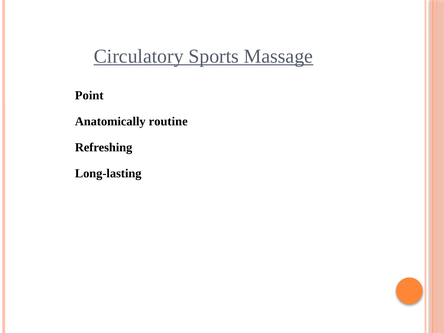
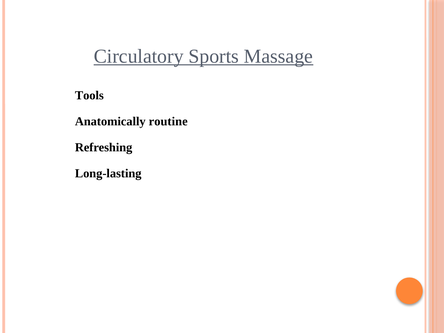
Point: Point -> Tools (89, 96)
